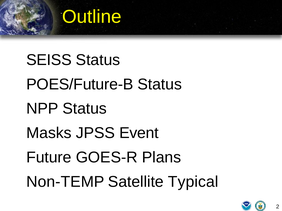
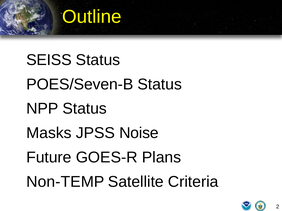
POES/Future-B: POES/Future-B -> POES/Seven-B (80, 84)
Event: Event -> Noise (139, 133)
Typical: Typical -> Criteria (193, 182)
